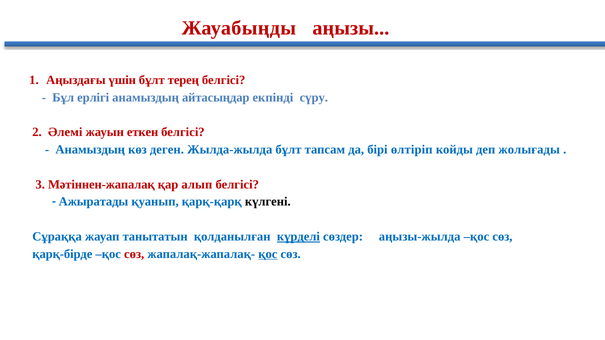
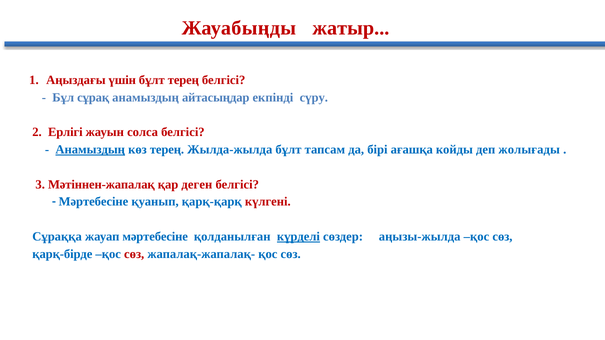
аңызы: аңызы -> жатыр (351, 28)
ерлігі: ерлігі -> сұрақ (93, 98)
Әлемі: Әлемі -> Ерлігі (65, 132)
еткен: еткен -> солса (143, 132)
Анамыздың underline: none -> present (90, 150)
көз деген: деген -> терең (167, 150)
өлтіріп: өлтіріп -> ағашқа (412, 150)
алып: алып -> деген (197, 185)
Ажыратады: Ажыратады -> Мәртебесіне (94, 202)
күлгені colour: black -> red (268, 202)
жауап танытатын: танытатын -> мәртебесіне (155, 237)
қос underline: present -> none (268, 254)
